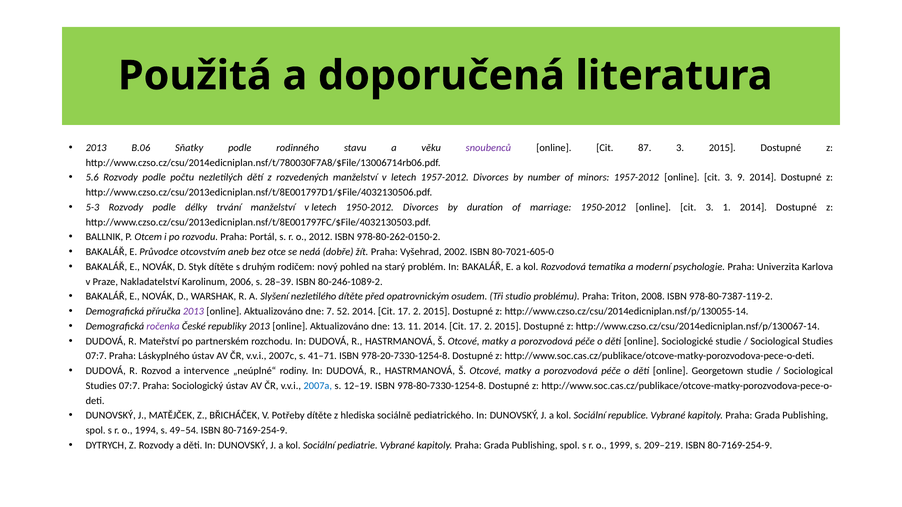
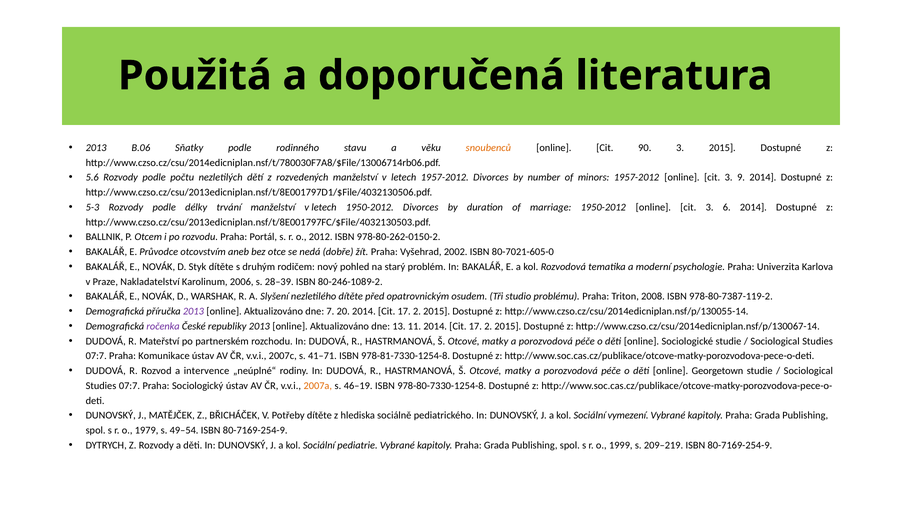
snoubenců colour: purple -> orange (488, 148)
87: 87 -> 90 (645, 148)
1: 1 -> 6 (727, 207)
52: 52 -> 20 (343, 312)
Láskyplného: Láskyplného -> Komunikace (164, 356)
978-20-7330-1254-8: 978-20-7330-1254-8 -> 978-81-7330-1254-8 (406, 356)
2007a colour: blue -> orange (318, 386)
12–19: 12–19 -> 46–19 (358, 386)
republice: republice -> vymezení (628, 416)
1994: 1994 -> 1979 (147, 431)
